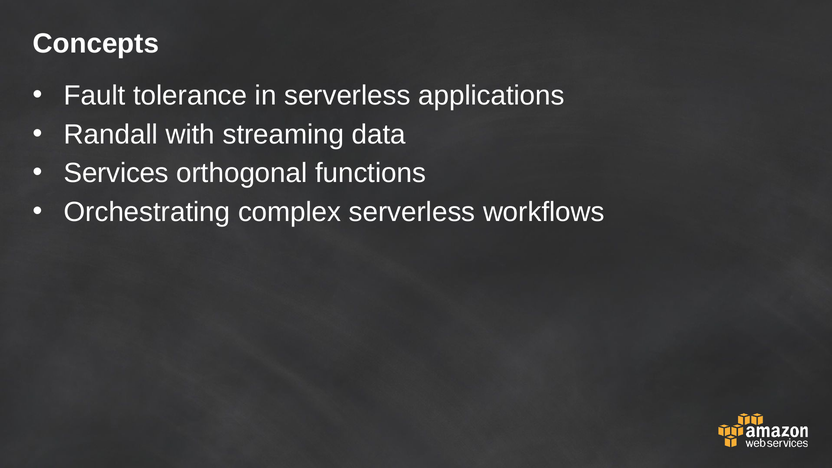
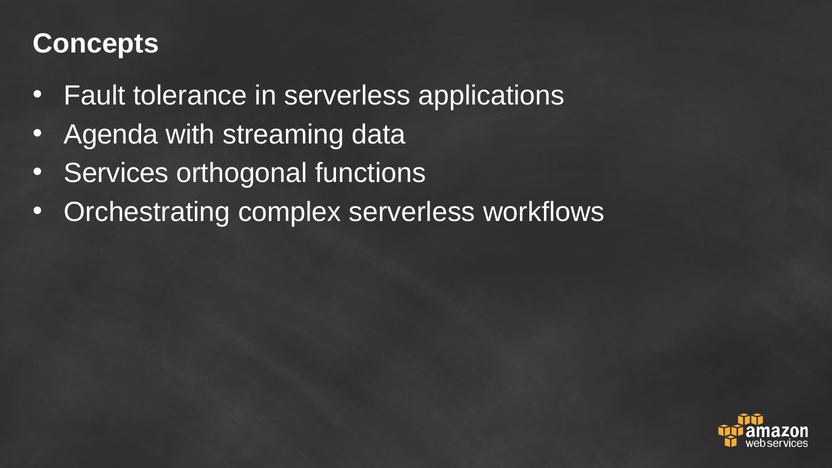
Randall: Randall -> Agenda (111, 135)
